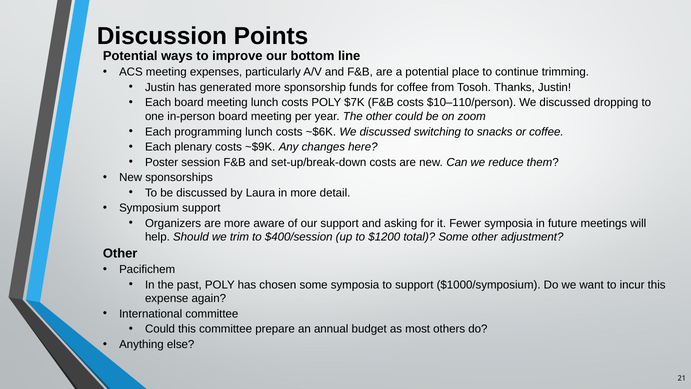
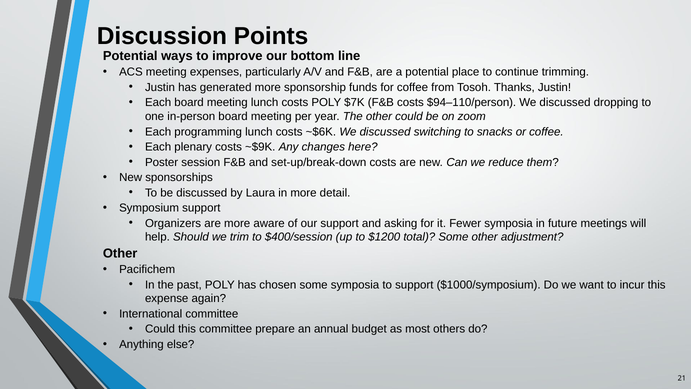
$10–110/person: $10–110/person -> $94–110/person (472, 103)
